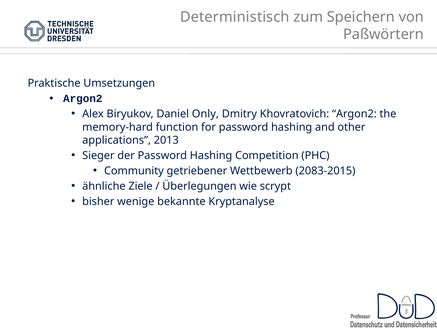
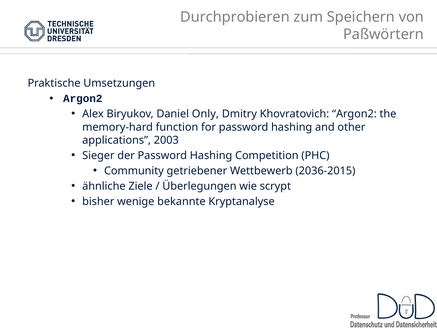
Deterministisch: Deterministisch -> Durchprobieren (235, 17)
2013: 2013 -> 2003 (166, 140)
2083-2015: 2083-2015 -> 2036-2015 (325, 171)
